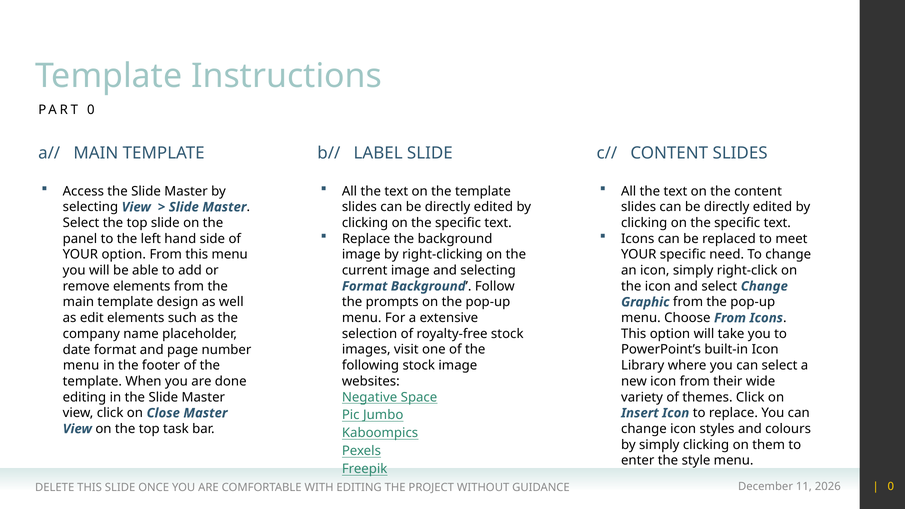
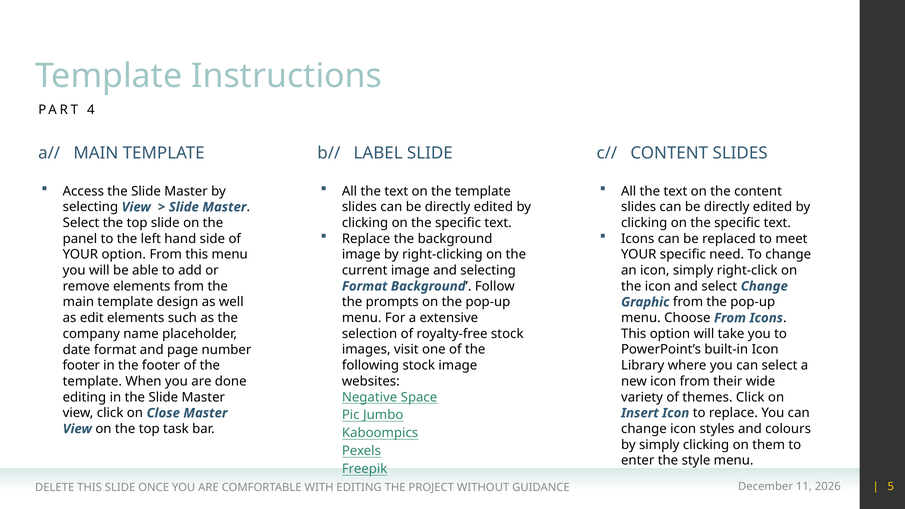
PART 0: 0 -> 4 (91, 110)
menu: menu -> footer (81, 366)
0: 0 -> 5 (891, 487)
